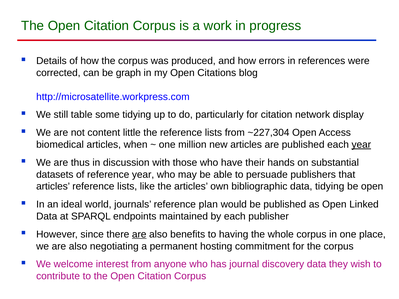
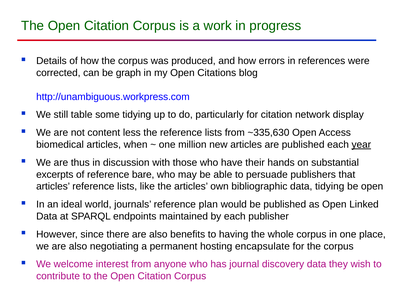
http://microsatellite.workpress.com: http://microsatellite.workpress.com -> http://unambiguous.workpress.com (113, 97)
little: little -> less (132, 133)
~227,304: ~227,304 -> ~335,630 (268, 133)
datasets: datasets -> excerpts (55, 175)
reference year: year -> bare (143, 175)
are underline: present -> none (139, 234)
commitment: commitment -> encapsulate (262, 246)
